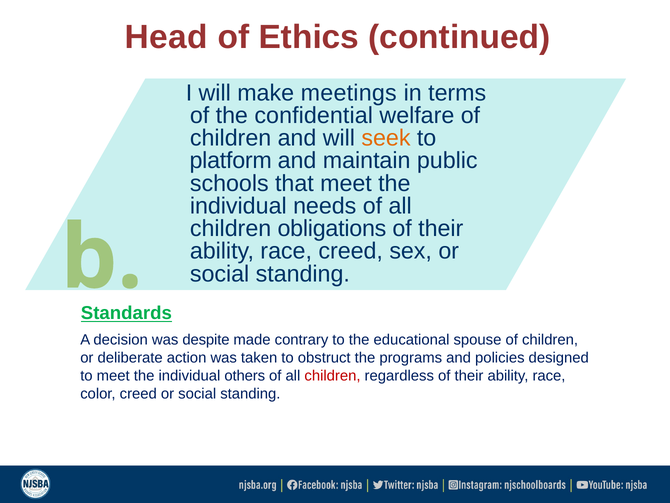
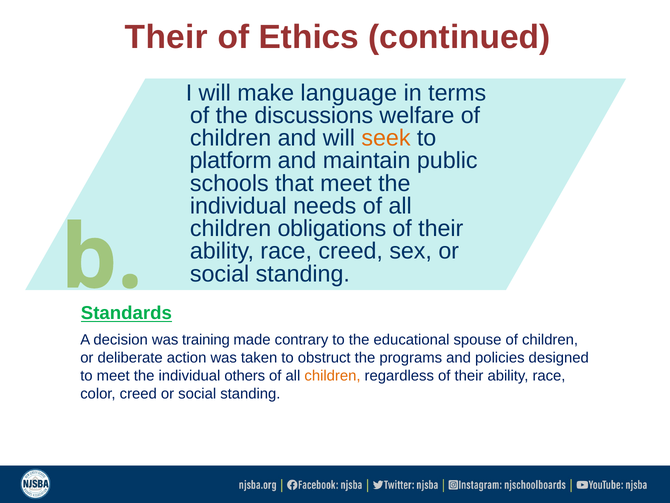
Head: Head -> Their (166, 37)
meetings: meetings -> language (349, 93)
confidential: confidential -> discussions (314, 115)
despite: despite -> training (206, 340)
children colour: red -> orange (333, 375)
